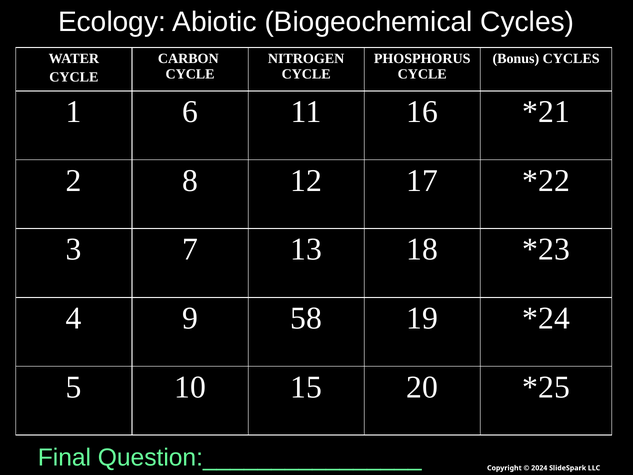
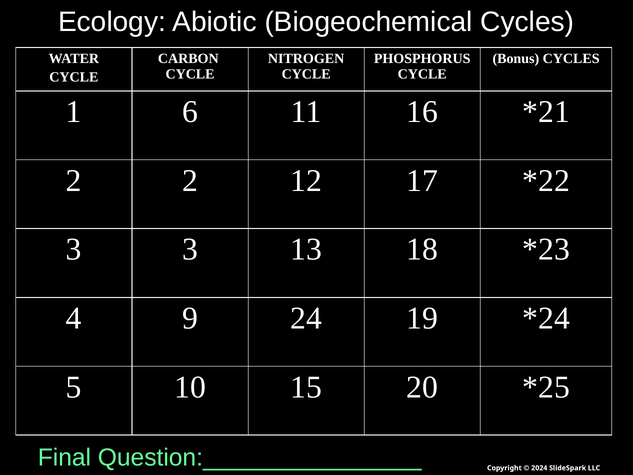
2 8: 8 -> 2 (190, 181)
3 7: 7 -> 3 (190, 249)
58: 58 -> 24 (306, 318)
